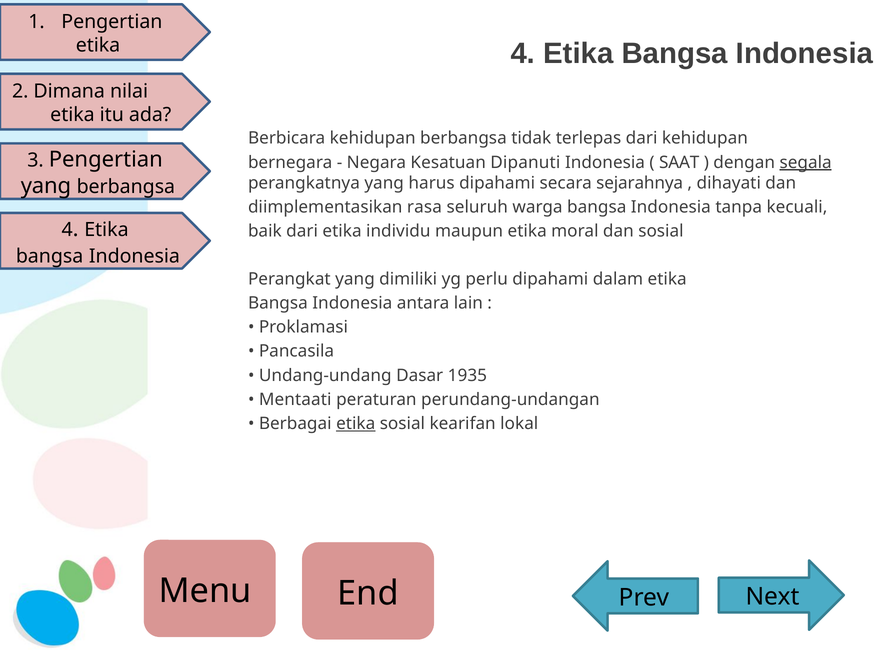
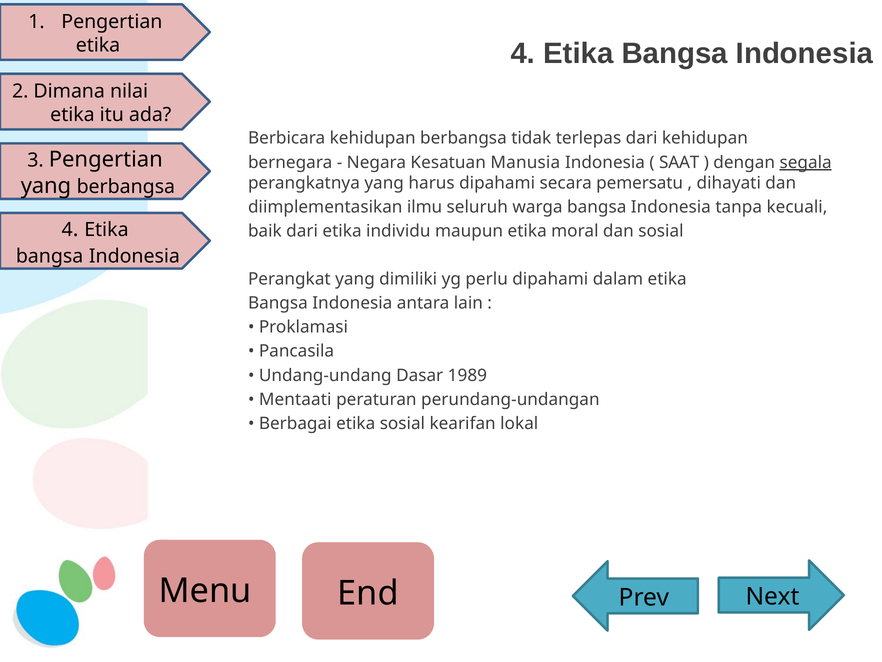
Dipanuti: Dipanuti -> Manusia (525, 162)
sejarahnya: sejarahnya -> pemersatu (640, 183)
rasa: rasa -> ilmu (425, 207)
1935: 1935 -> 1989 (467, 375)
etika underline: present -> none (356, 423)
